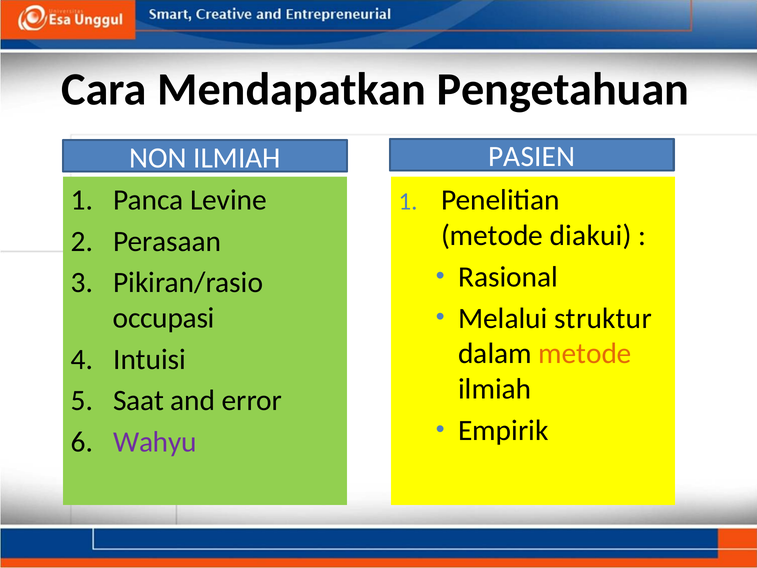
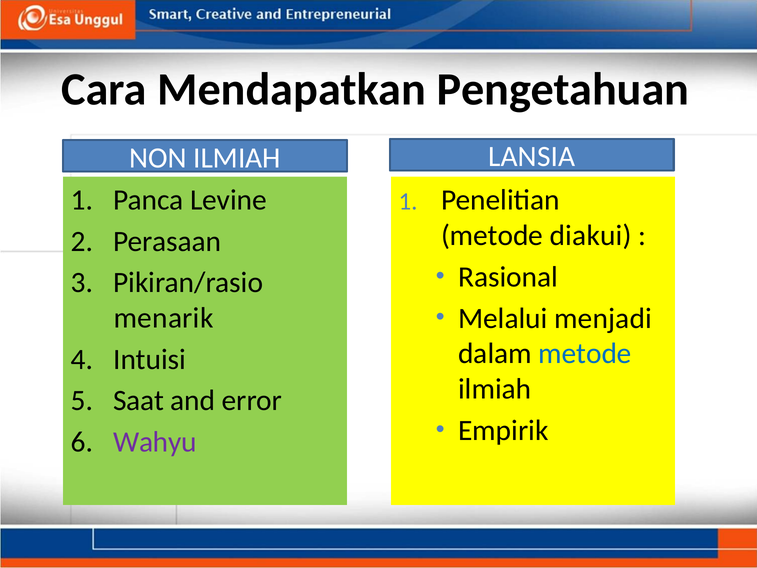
PASIEN: PASIEN -> LANSIA (532, 157)
struktur: struktur -> menjadi (603, 318)
occupasi: occupasi -> menarik (163, 318)
metode colour: orange -> blue (585, 354)
